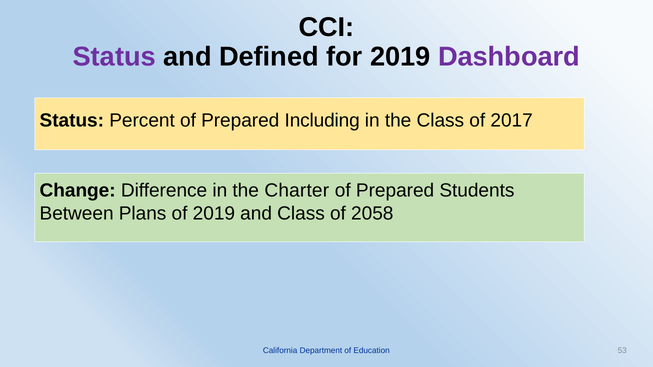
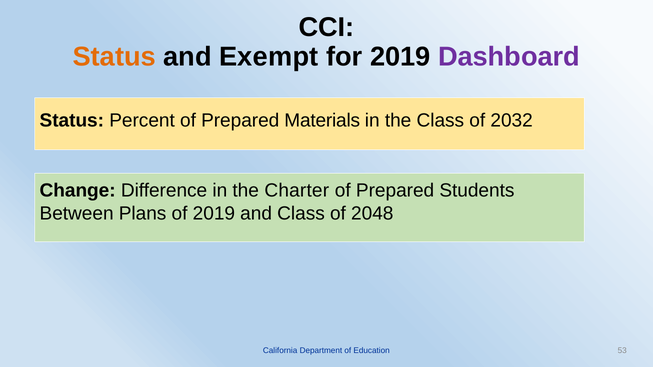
Status colour: purple -> orange (114, 57)
Defined: Defined -> Exempt (269, 57)
Including: Including -> Materials (322, 121)
2017: 2017 -> 2032 (512, 121)
2058: 2058 -> 2048 (372, 213)
